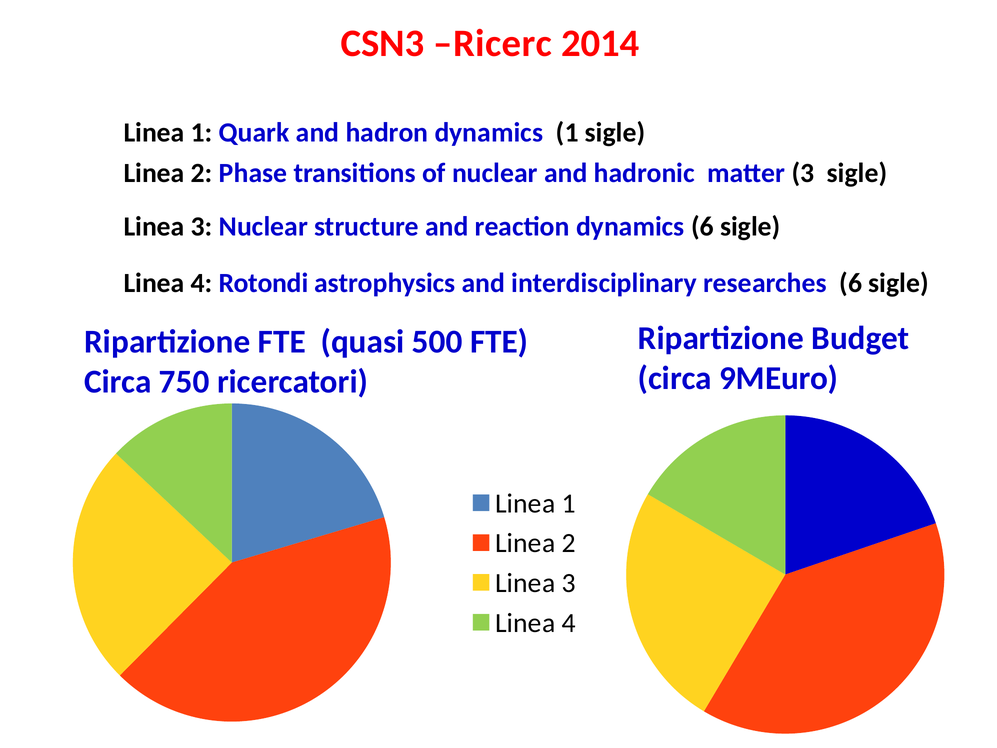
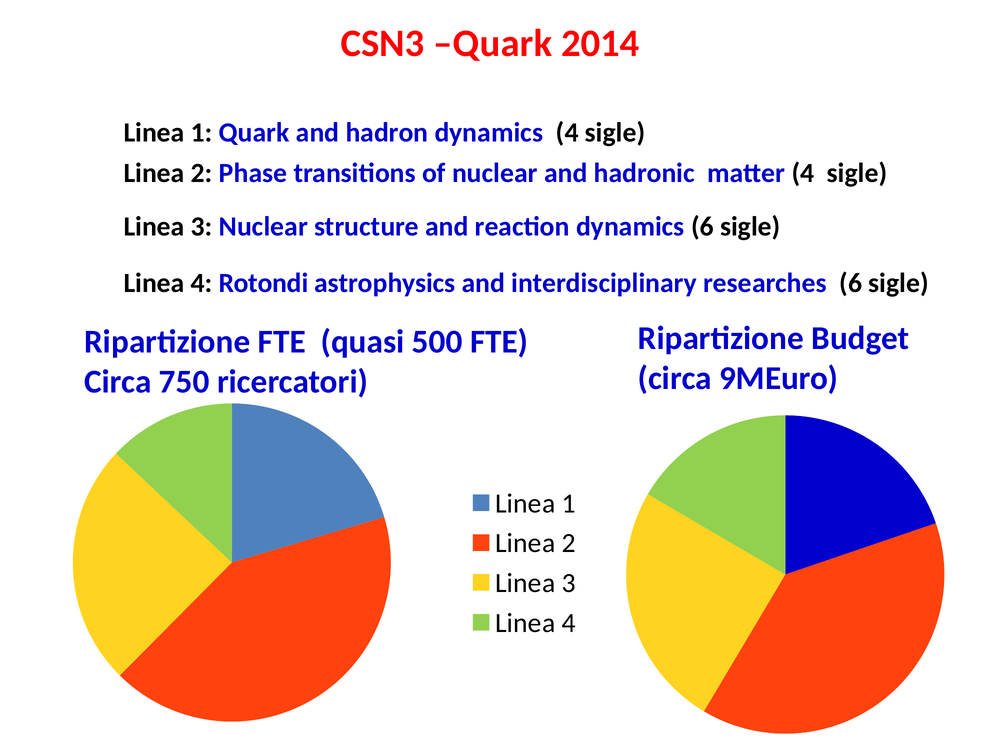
CSN3 Ricerc: Ricerc -> Quark (493, 44)
dynamics 1: 1 -> 4 (567, 133)
matter 3: 3 -> 4 (803, 173)
